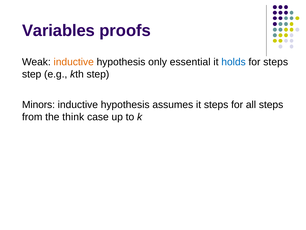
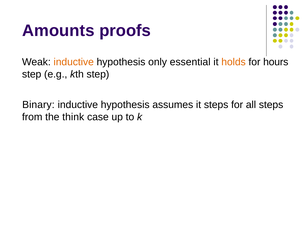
Variables: Variables -> Amounts (58, 31)
holds colour: blue -> orange (234, 62)
for steps: steps -> hours (276, 62)
Minors: Minors -> Binary (38, 105)
